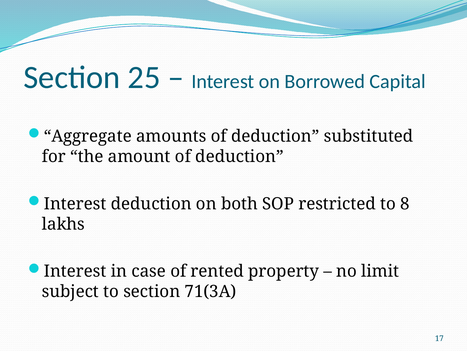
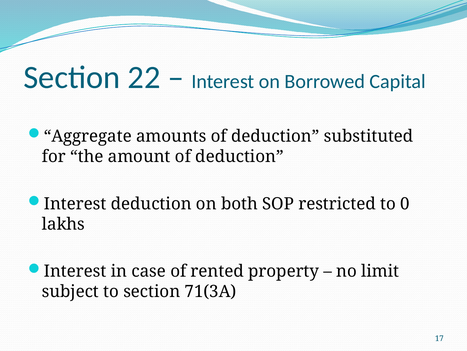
25: 25 -> 22 (144, 77)
8: 8 -> 0 (405, 203)
